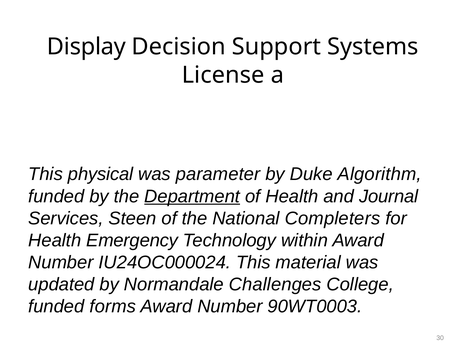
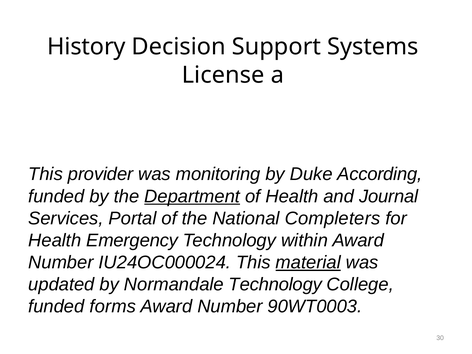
Display: Display -> History (86, 47)
physical: physical -> provider (101, 174)
parameter: parameter -> monitoring (218, 174)
Algorithm: Algorithm -> According (380, 174)
Steen: Steen -> Portal (133, 218)
material underline: none -> present (308, 262)
Normandale Challenges: Challenges -> Technology (275, 284)
